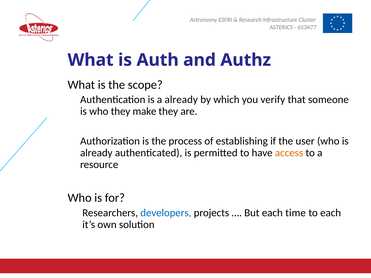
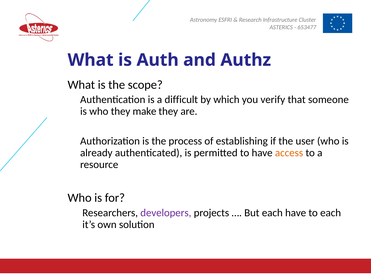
a already: already -> difficult (181, 100)
developers colour: blue -> purple (166, 213)
each time: time -> have (296, 213)
